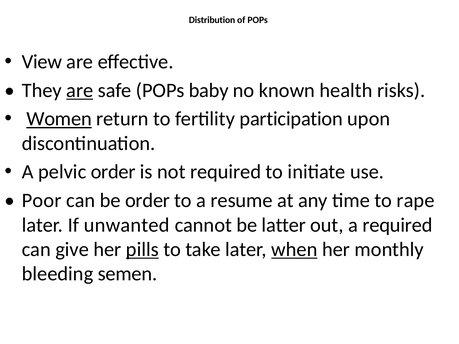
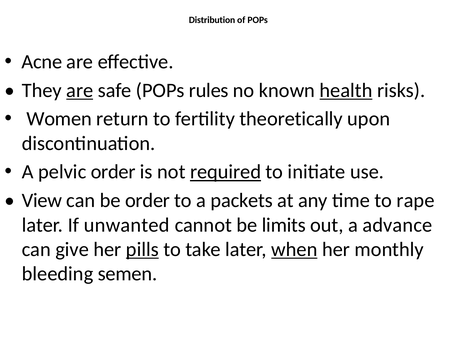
View: View -> Acne (42, 62)
baby: baby -> rules (209, 90)
health underline: none -> present (346, 90)
Women underline: present -> none (59, 119)
participation: participation -> theoretically (291, 119)
required underline: none -> present (226, 172)
Poor: Poor -> View (42, 201)
resume: resume -> packets (242, 201)
latter: latter -> limits (284, 225)
a required: required -> advance (397, 225)
